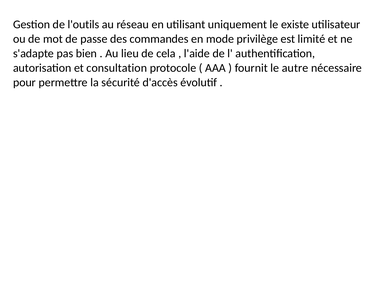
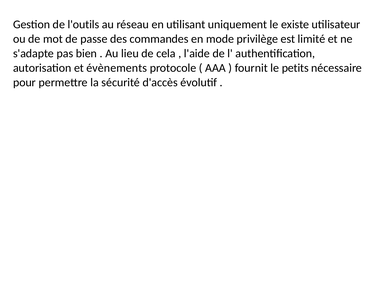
consultation: consultation -> évènements (117, 68)
autre: autre -> petits (295, 68)
